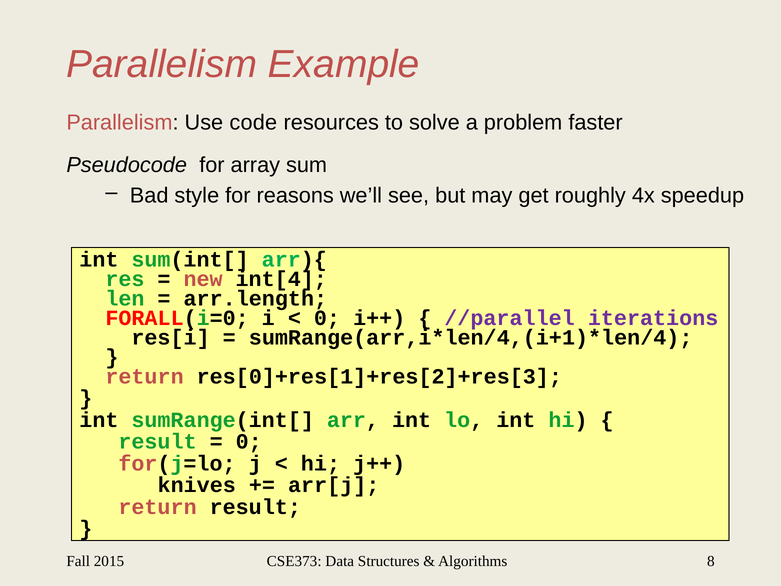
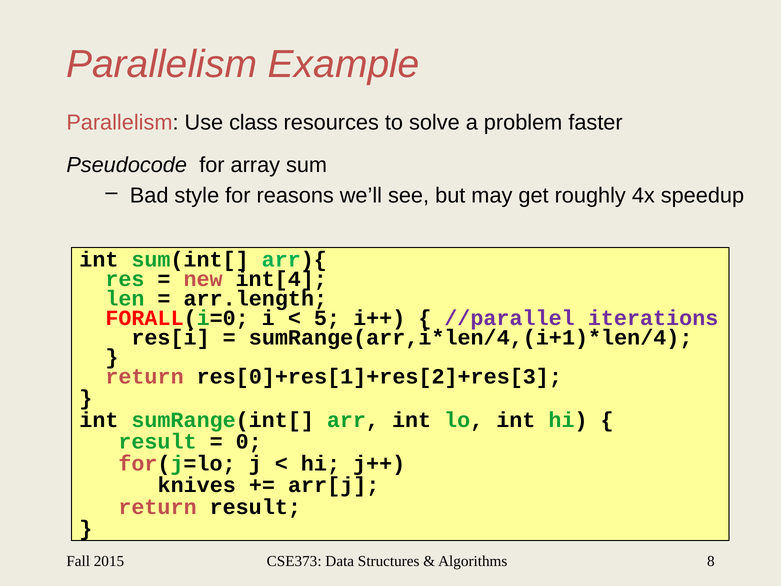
code: code -> class (254, 123)
0: 0 -> 5 (327, 318)
